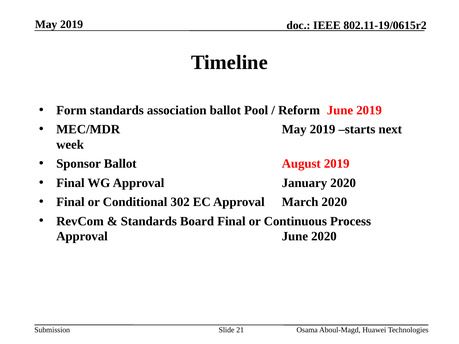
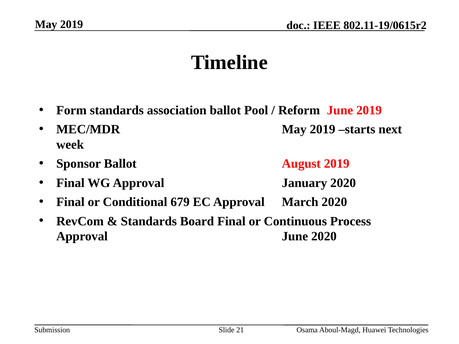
302: 302 -> 679 (180, 202)
